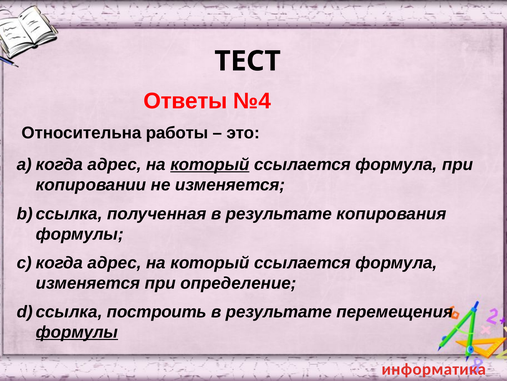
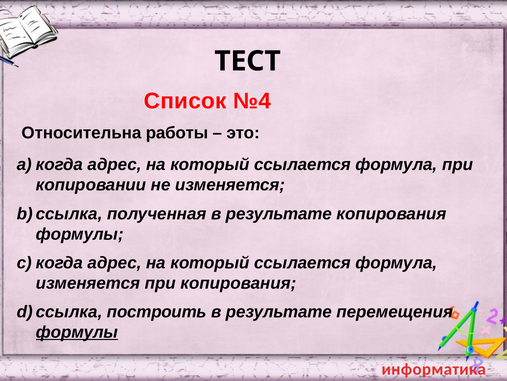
Ответы: Ответы -> Список (185, 101)
который underline: present -> none (210, 164)
при определение: определение -> копирования (238, 283)
